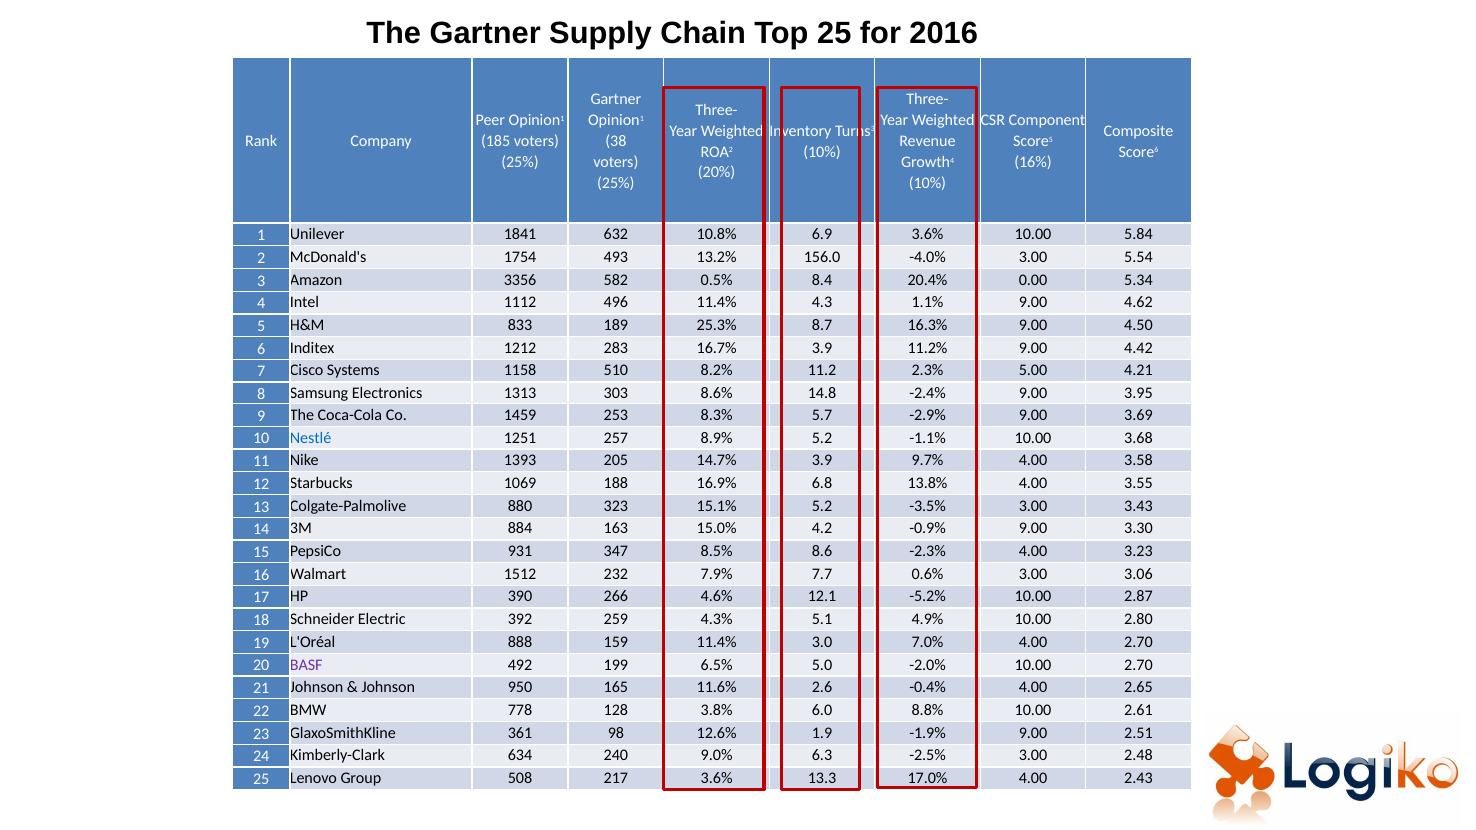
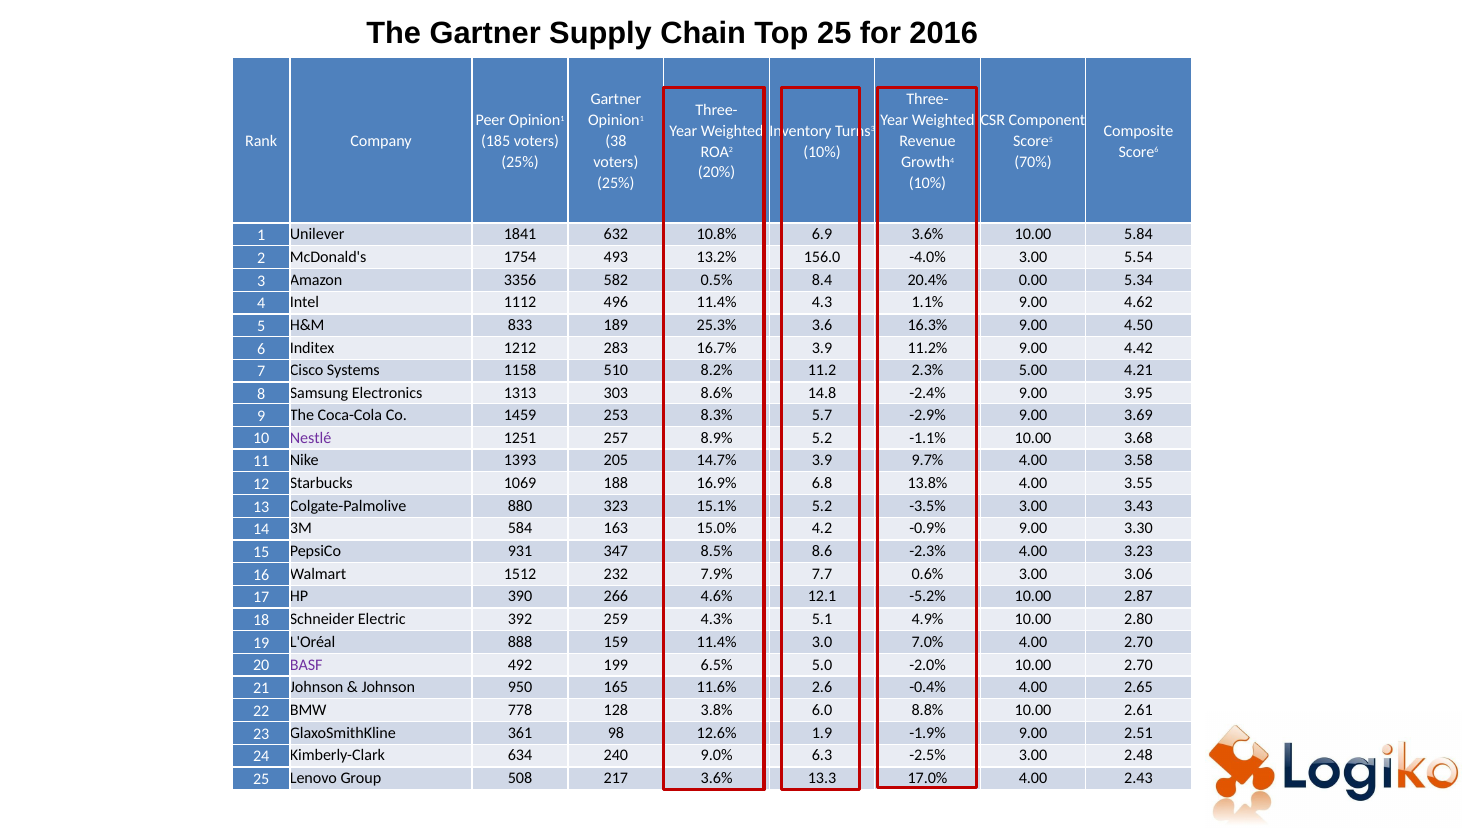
16%: 16% -> 70% (1033, 162)
8.7: 8.7 -> 3.6 (822, 325)
Nestlé colour: blue -> purple (311, 438)
884: 884 -> 584 (520, 529)
